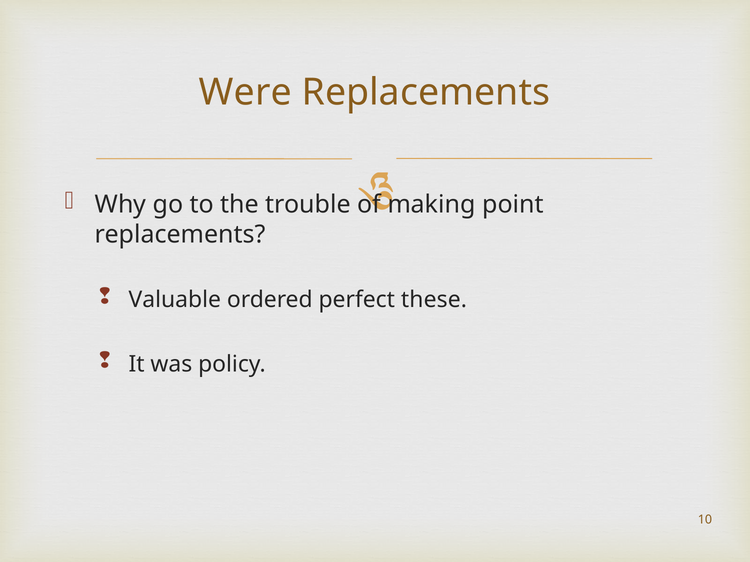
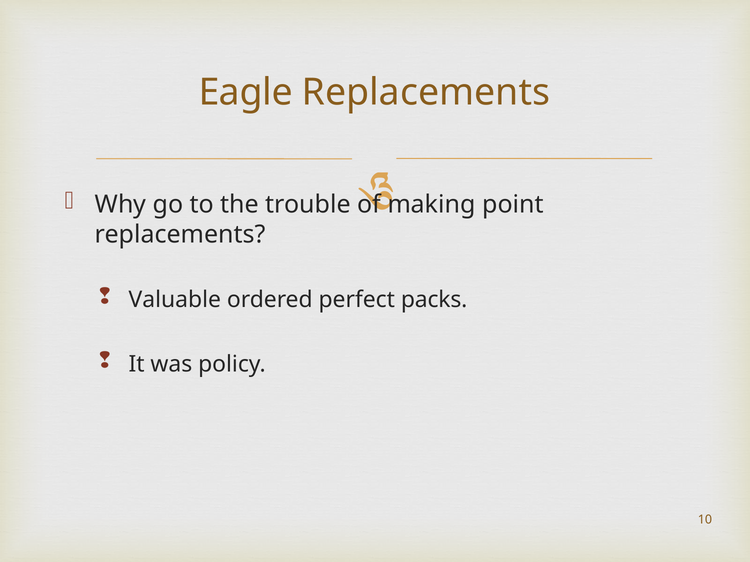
Were: Were -> Eagle (246, 93)
these: these -> packs (434, 300)
